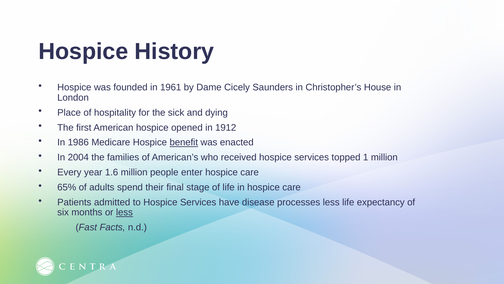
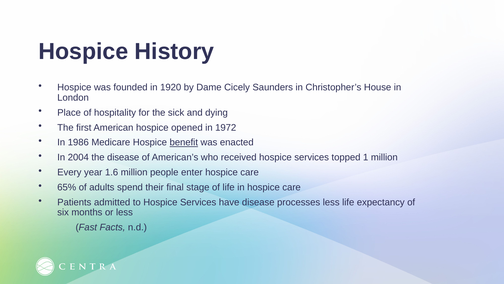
1961: 1961 -> 1920 (171, 87)
1912: 1912 -> 1972 (226, 127)
the families: families -> disease (123, 157)
less underline: present -> none (124, 212)
